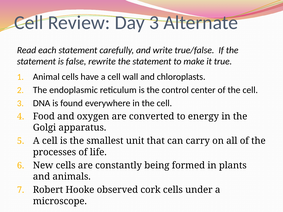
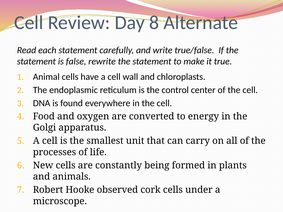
Day 3: 3 -> 8 (154, 23)
